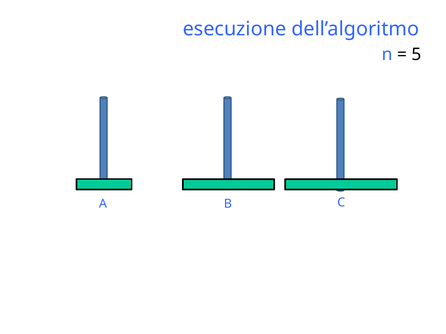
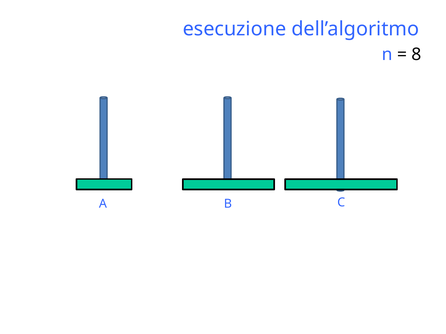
5: 5 -> 8 (416, 55)
